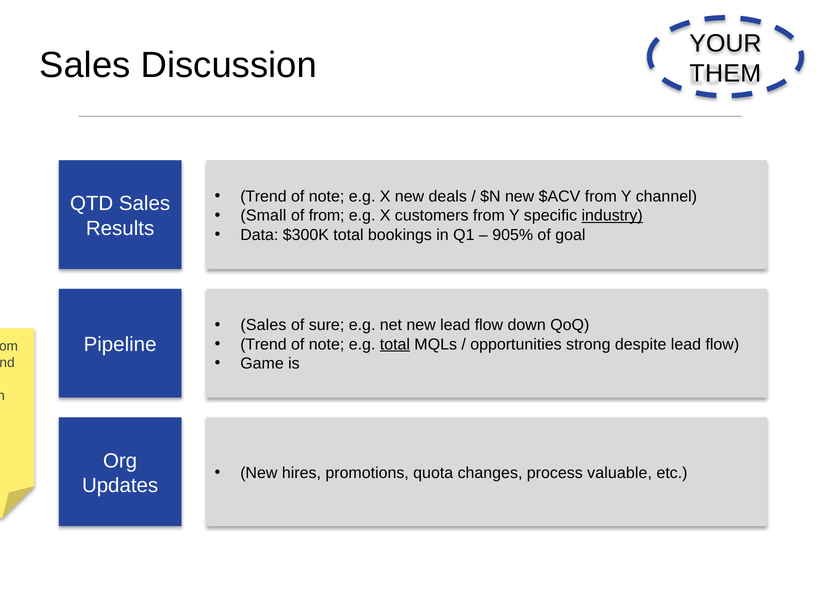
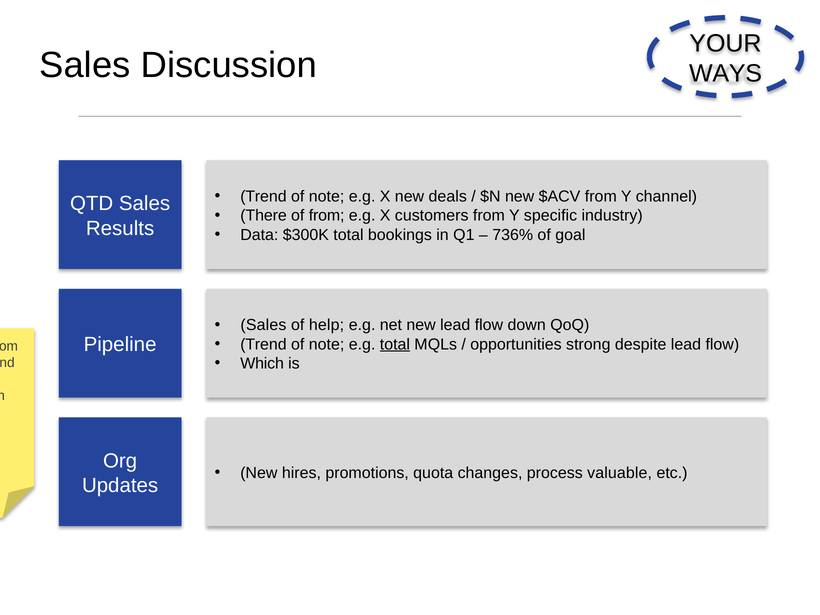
THEM: THEM -> WAYS (726, 73)
Small: Small -> There (264, 216)
industry underline: present -> none (612, 216)
905%: 905% -> 736% (513, 235)
sure: sure -> help (326, 325)
Game: Game -> Which (262, 363)
